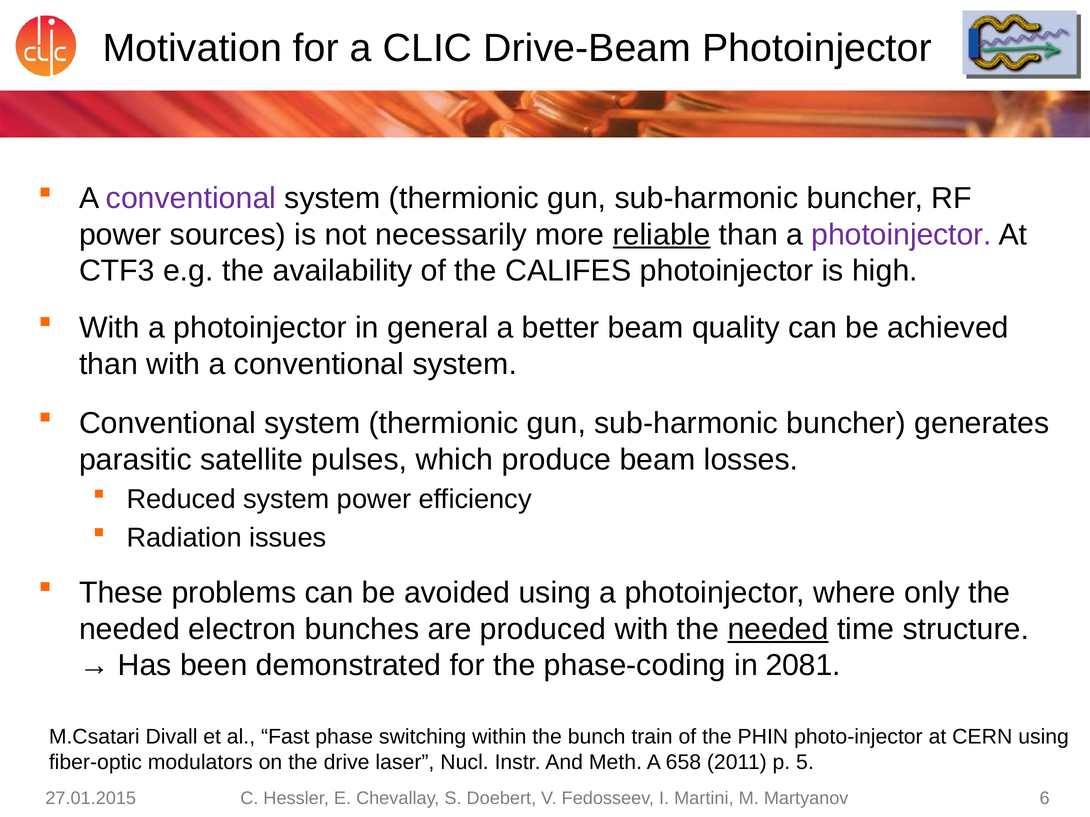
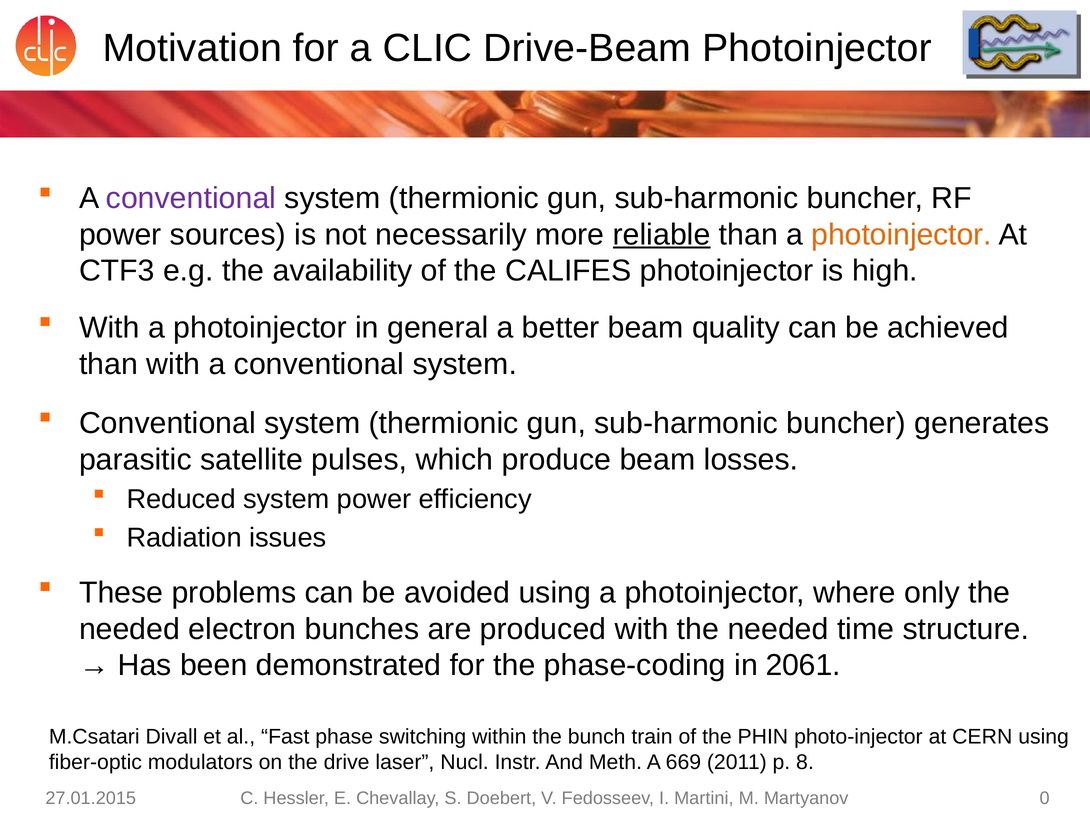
photoinjector colour: purple -> orange (902, 235)
needed underline: present -> none (778, 629)
2081: 2081 -> 2061 (803, 666)
658: 658 -> 669 (683, 763)
5: 5 -> 8 (805, 763)
6: 6 -> 0 (1045, 799)
